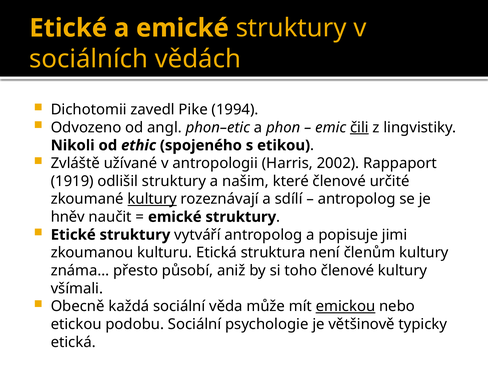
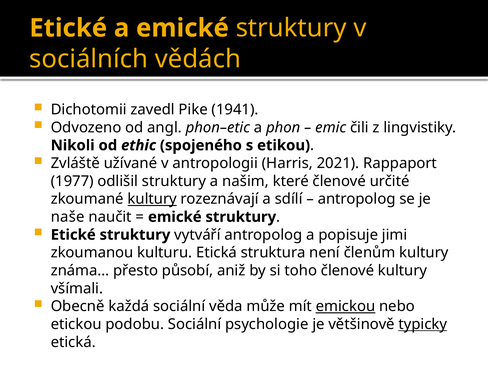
1994: 1994 -> 1941 (235, 110)
čili underline: present -> none (359, 127)
2002: 2002 -> 2021 (338, 163)
1919: 1919 -> 1977 (72, 181)
hněv: hněv -> naše (68, 217)
typicky underline: none -> present (423, 324)
